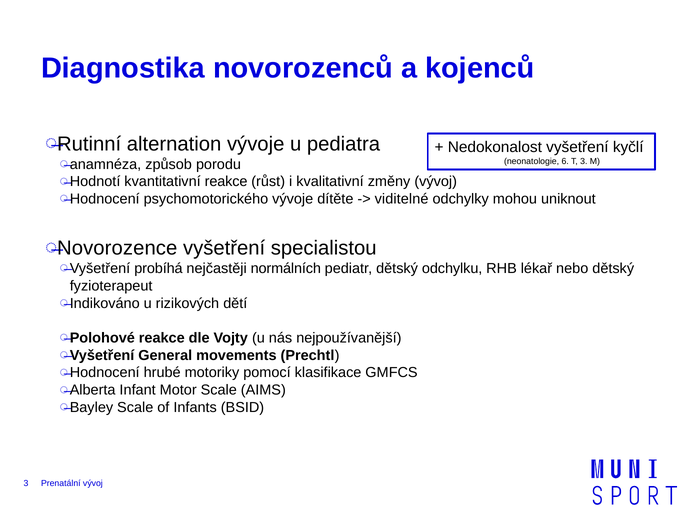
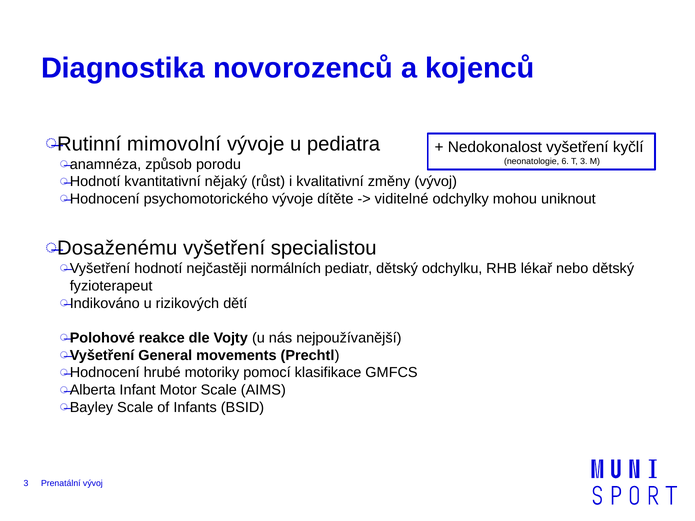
alternation: alternation -> mimovolní (174, 144)
kvantitativní reakce: reakce -> nějaký (226, 182)
Novorozence: Novorozence -> Dosaženému (117, 248)
probíhá: probíhá -> hodnotí (158, 269)
